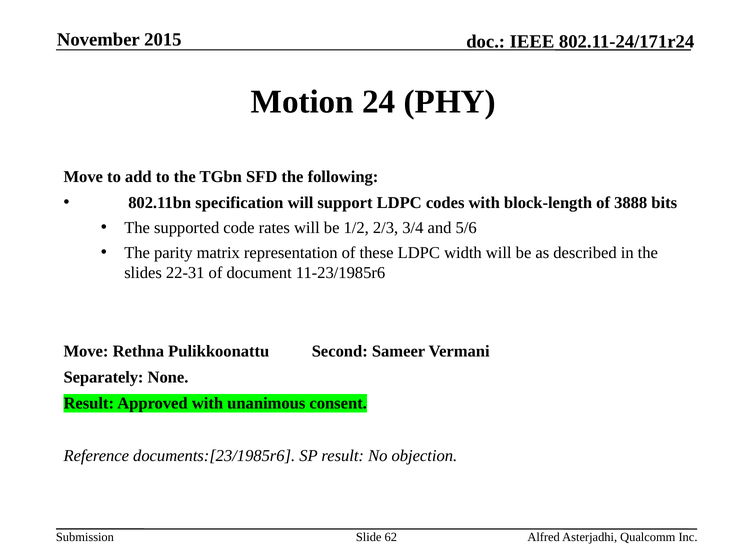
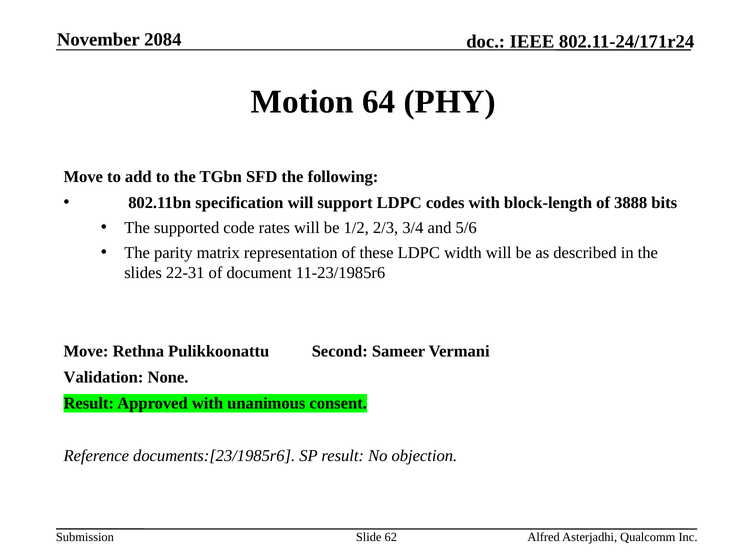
2015: 2015 -> 2084 (163, 40)
24: 24 -> 64 (379, 102)
Separately: Separately -> Validation (103, 378)
